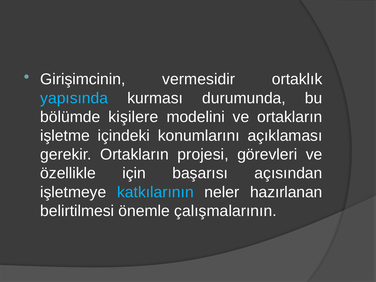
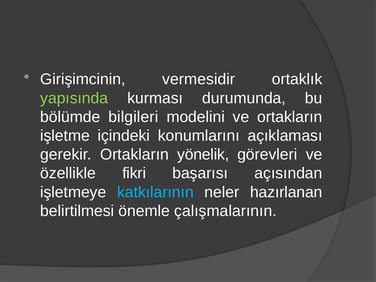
yapısında colour: light blue -> light green (74, 98)
kişilere: kişilere -> bilgileri (133, 117)
projesi: projesi -> yönelik (203, 155)
için: için -> fikri (134, 173)
